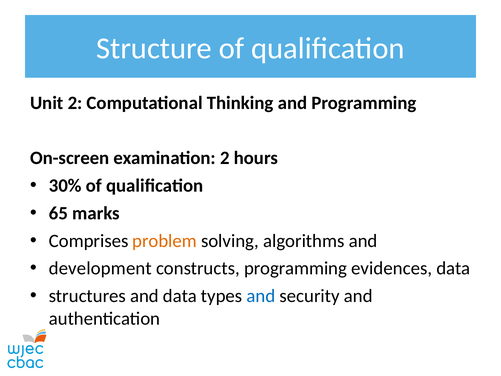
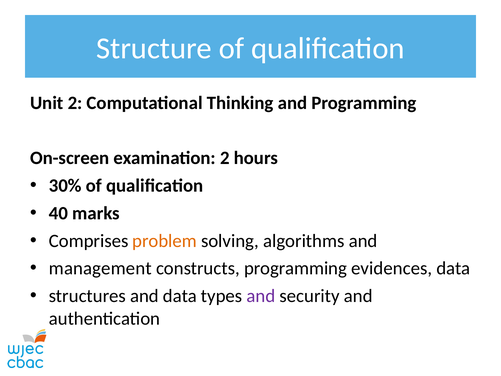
65: 65 -> 40 (58, 213)
development: development -> management (100, 268)
and colour: blue -> purple (261, 296)
